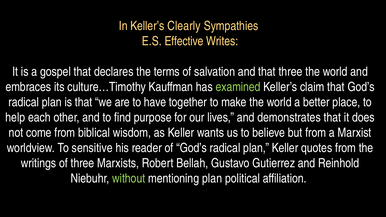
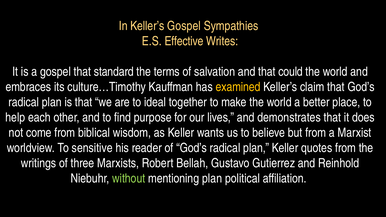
Keller’s Clearly: Clearly -> Gospel (184, 26)
declares: declares -> standard (114, 72)
that three: three -> could (291, 72)
examined colour: light green -> yellow (238, 87)
have: have -> ideal (155, 102)
